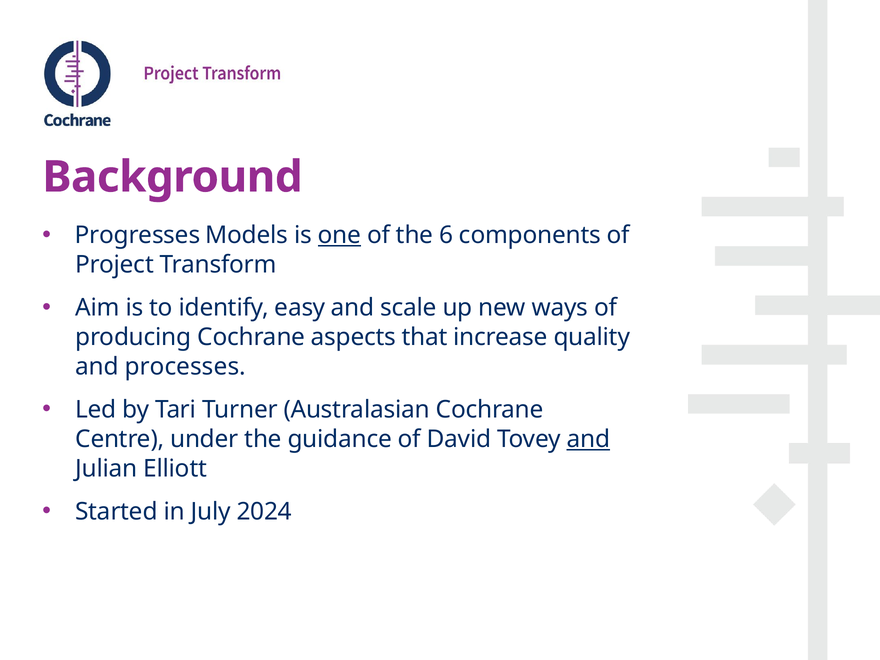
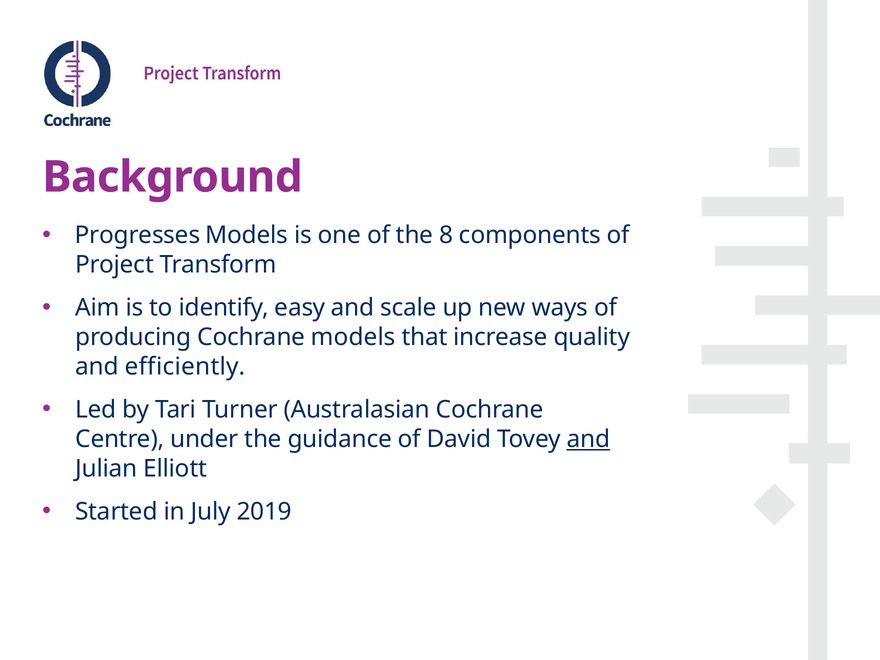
one underline: present -> none (340, 235)
6: 6 -> 8 (446, 235)
Cochrane aspects: aspects -> models (353, 337)
processes: processes -> efficiently (185, 367)
2024: 2024 -> 2019 (264, 512)
